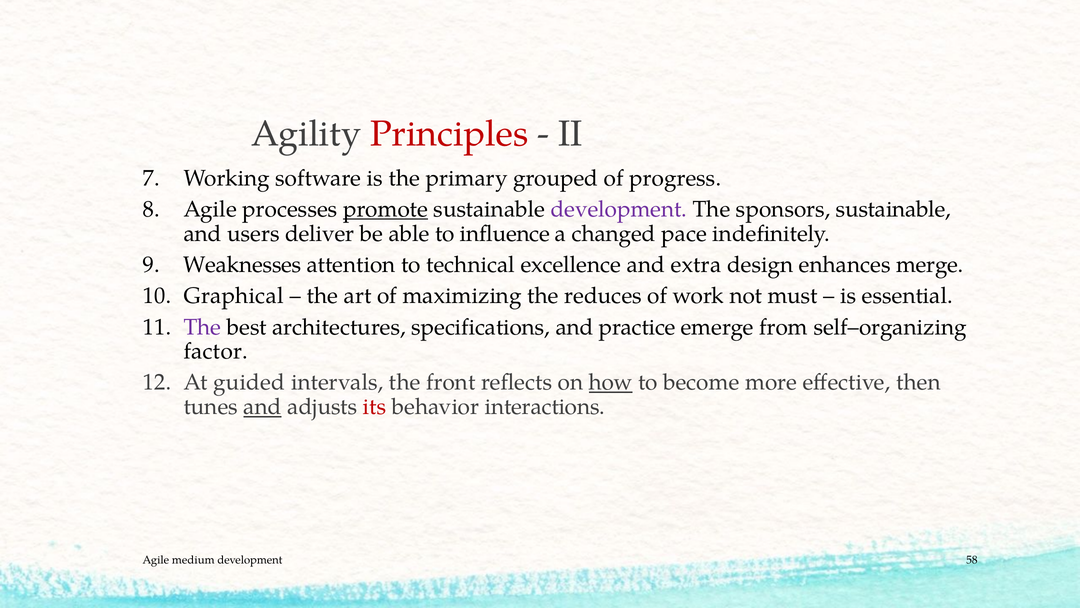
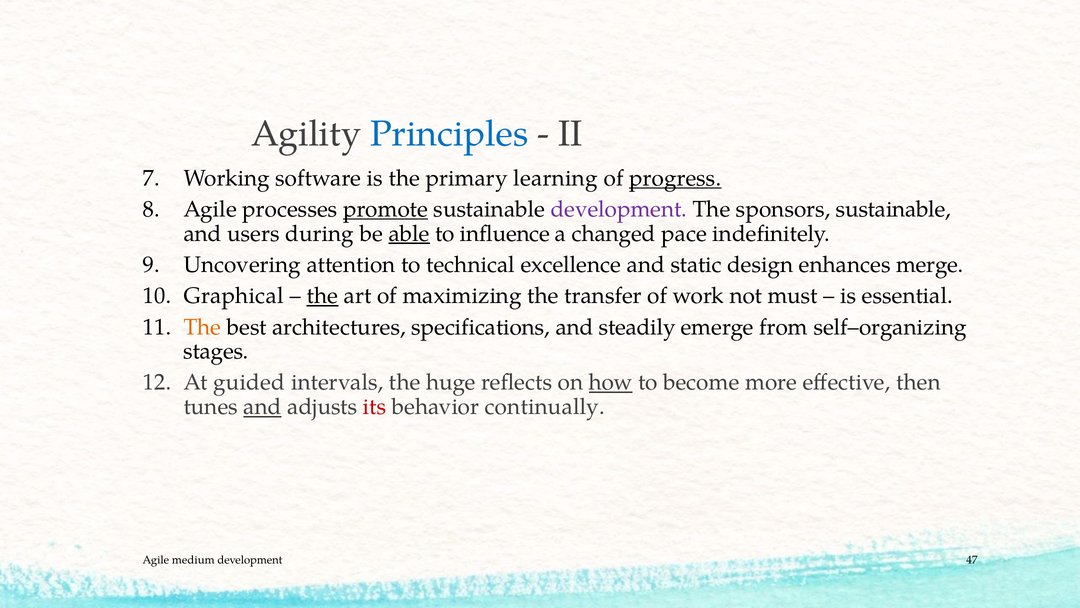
Principles colour: red -> blue (449, 134)
grouped: grouped -> learning (556, 178)
progress underline: none -> present (675, 178)
deliver: deliver -> during (320, 234)
able underline: none -> present (409, 234)
Weaknesses: Weaknesses -> Uncovering (242, 265)
extra: extra -> static (696, 265)
the underline: none -> present (322, 296)
reduces: reduces -> transfer (603, 296)
The colour: purple -> orange (202, 327)
practice: practice -> steadily (637, 327)
factor: factor -> stages (216, 351)
front: front -> huge (451, 382)
interactions: interactions -> continually (545, 407)
58: 58 -> 47 (972, 560)
